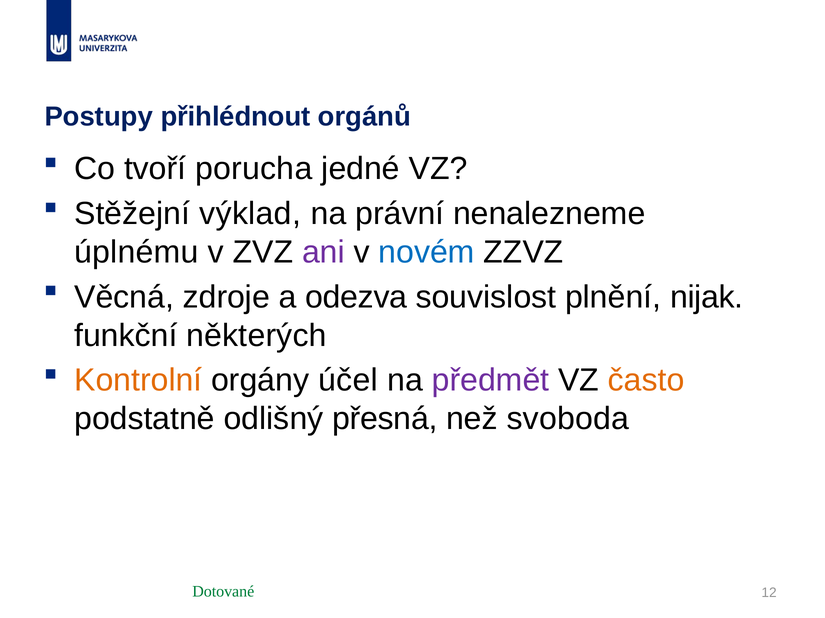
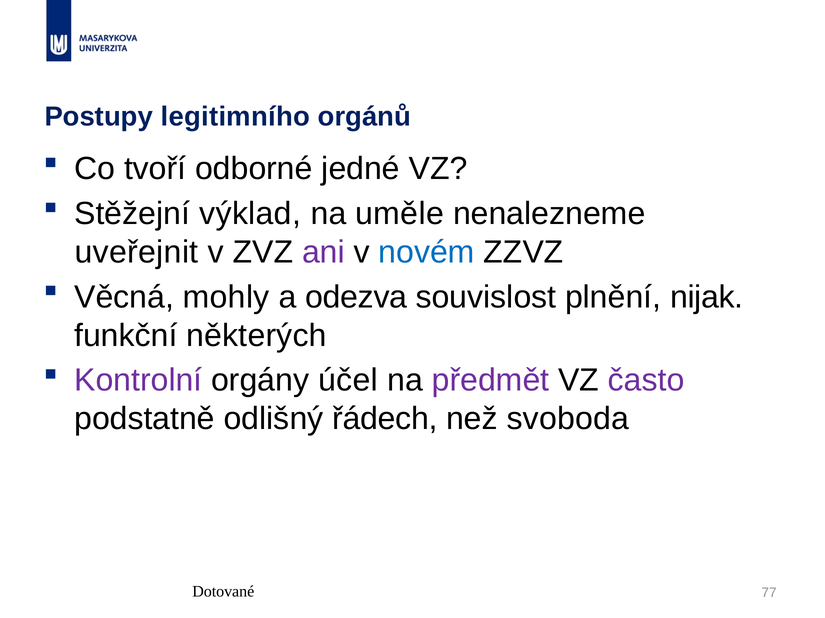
přihlédnout: přihlédnout -> legitimního (235, 117)
porucha: porucha -> odborné (254, 169)
právní: právní -> uměle (400, 214)
úplnému: úplnému -> uveřejnit (136, 252)
zdroje: zdroje -> mohly (226, 297)
Kontrolní colour: orange -> purple (138, 381)
často colour: orange -> purple (646, 381)
přesná: přesná -> řádech (385, 419)
Dotované colour: green -> black (223, 592)
12: 12 -> 77 (769, 594)
